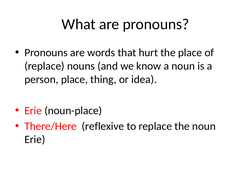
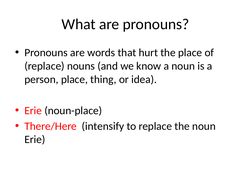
reflexive: reflexive -> intensify (103, 126)
